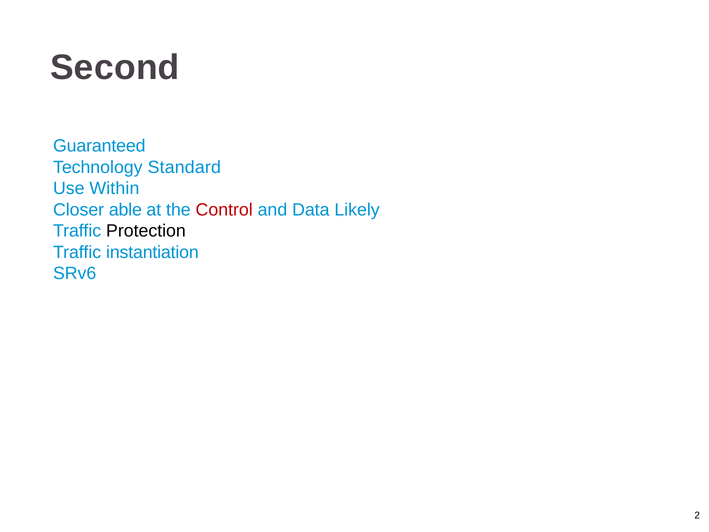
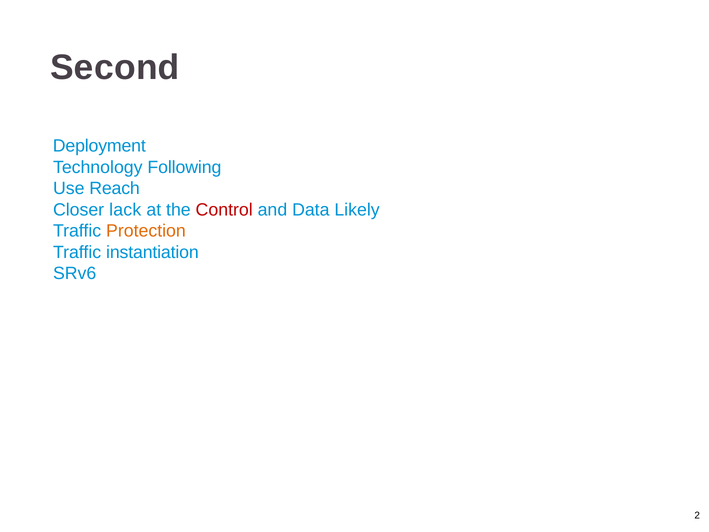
Guaranteed: Guaranteed -> Deployment (99, 146)
Standard: Standard -> Following (184, 167)
Within: Within -> Reach (115, 188)
able: able -> lack (125, 210)
Protection colour: black -> orange (146, 231)
